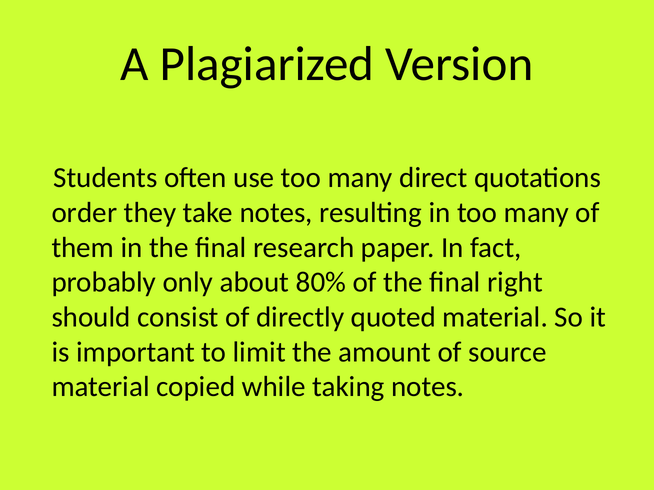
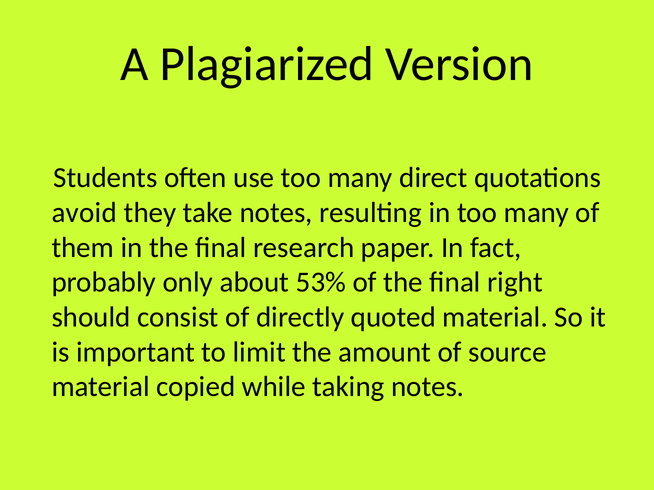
order: order -> avoid (84, 213)
80%: 80% -> 53% (321, 283)
